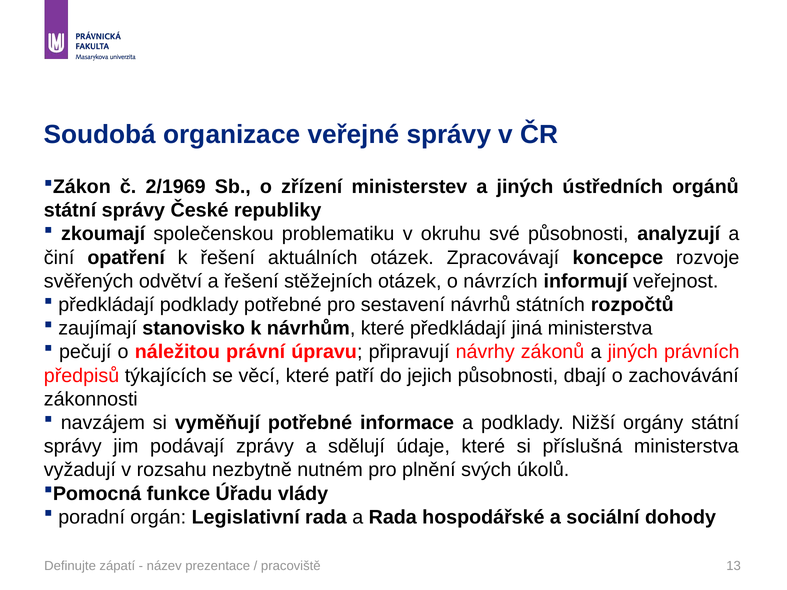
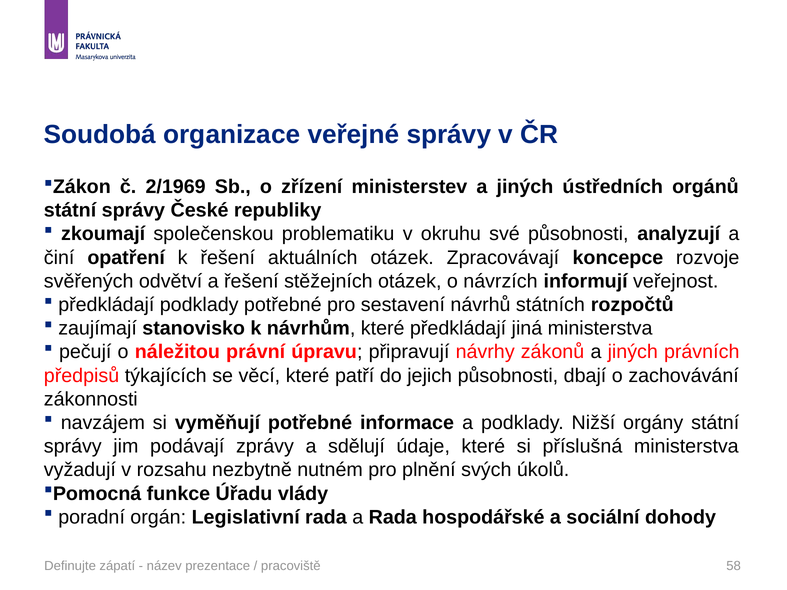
13: 13 -> 58 (734, 566)
